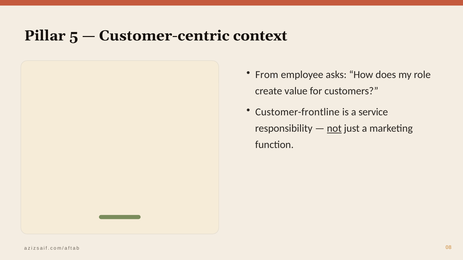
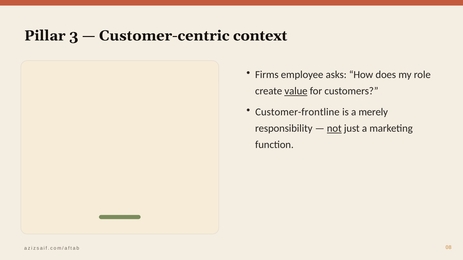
5: 5 -> 3 (74, 36)
From: From -> Firms (267, 75)
value underline: none -> present (296, 91)
service: service -> merely (373, 112)
